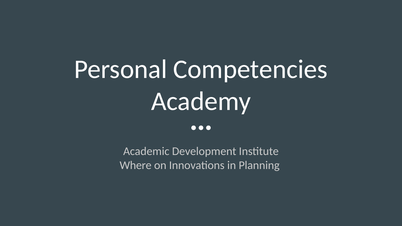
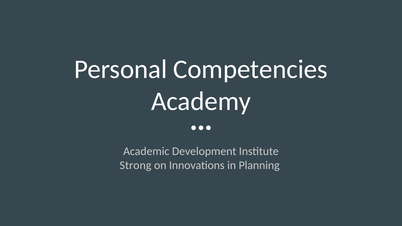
Where: Where -> Strong (135, 166)
